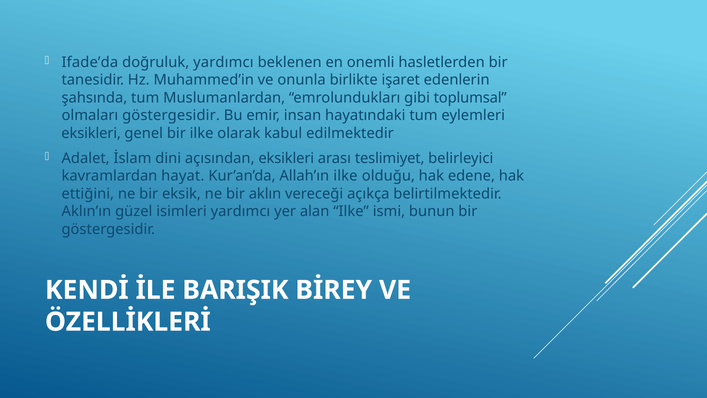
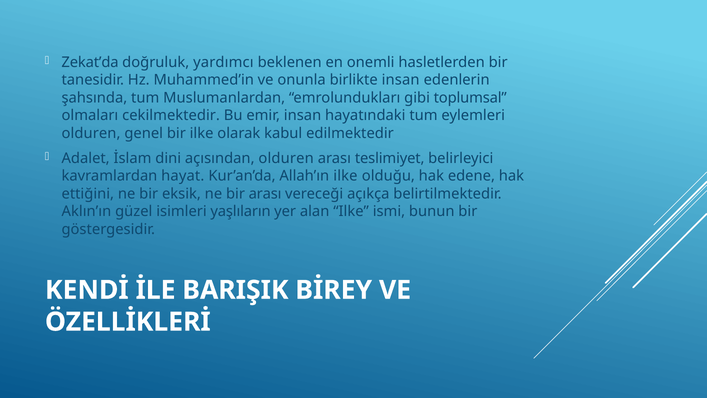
Ifade’da: Ifade’da -> Zekat’da (90, 62)
birlikte işaret: işaret -> insan (401, 80)
olmaları göstergesidir: göstergesidir -> cekilmektedir (171, 115)
eksikleri: eksikleri -> olduren (91, 133)
açısından eksikleri: eksikleri -> olduren (286, 158)
bir aklın: aklın -> arası (265, 194)
isimleri yardımcı: yardımcı -> yaşlıların (241, 211)
